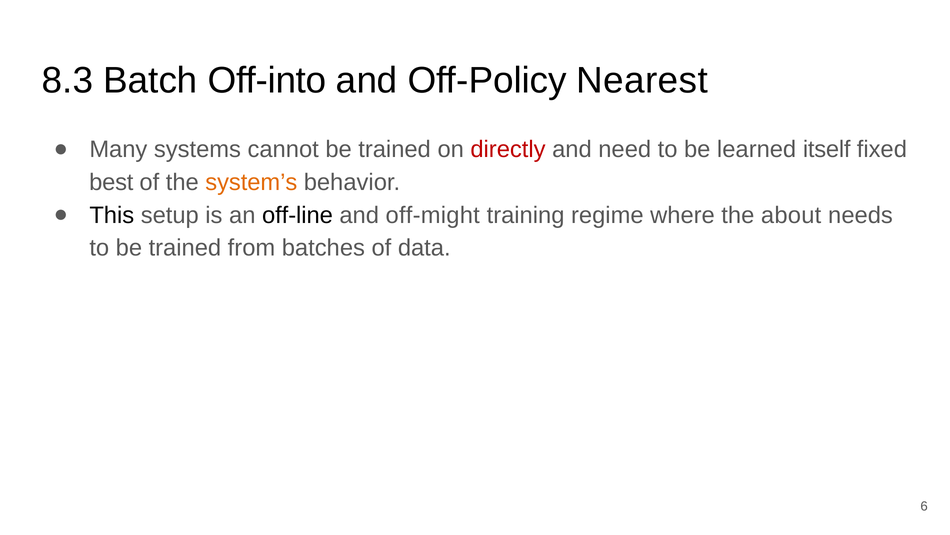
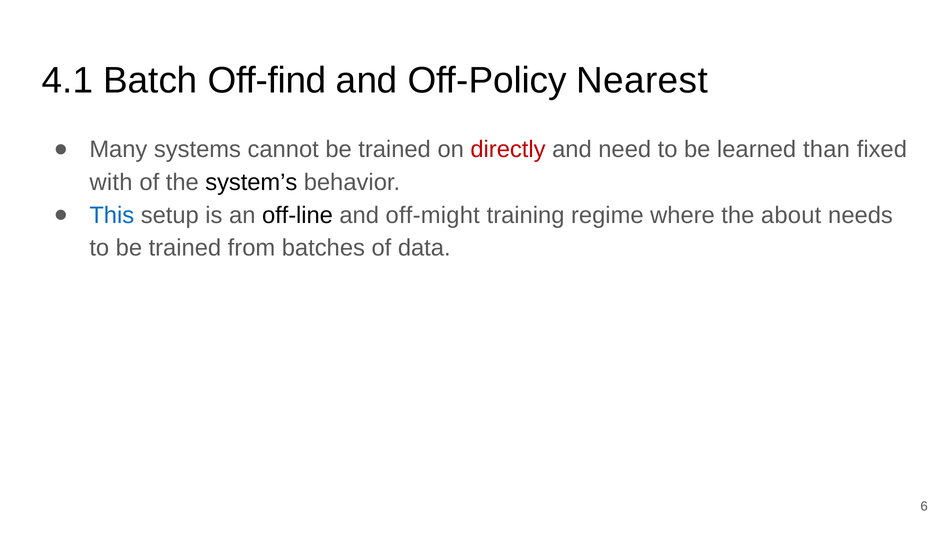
8.3: 8.3 -> 4.1 (68, 80)
Off-into: Off-into -> Off-find (267, 80)
itself: itself -> than (826, 149)
best: best -> with (111, 182)
system’s colour: orange -> black (251, 182)
This colour: black -> blue (112, 215)
